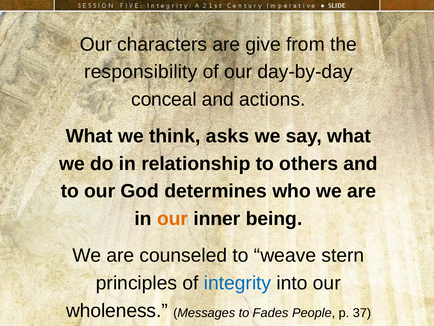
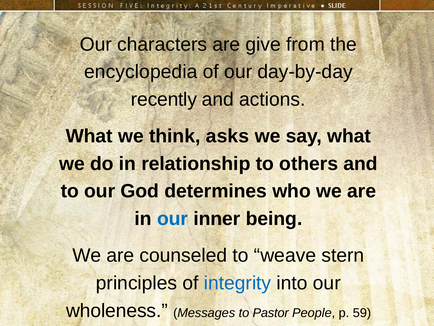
responsibility: responsibility -> encyclopedia (141, 72)
conceal: conceal -> recently (164, 99)
our colour: orange -> blue (173, 219)
Fades: Fades -> Pastor (271, 312)
37: 37 -> 59 (362, 312)
